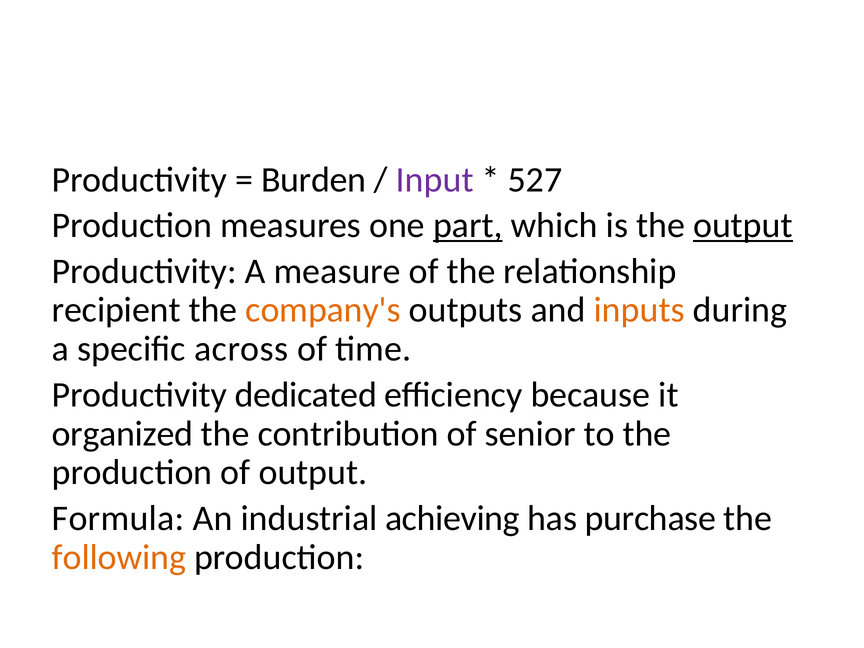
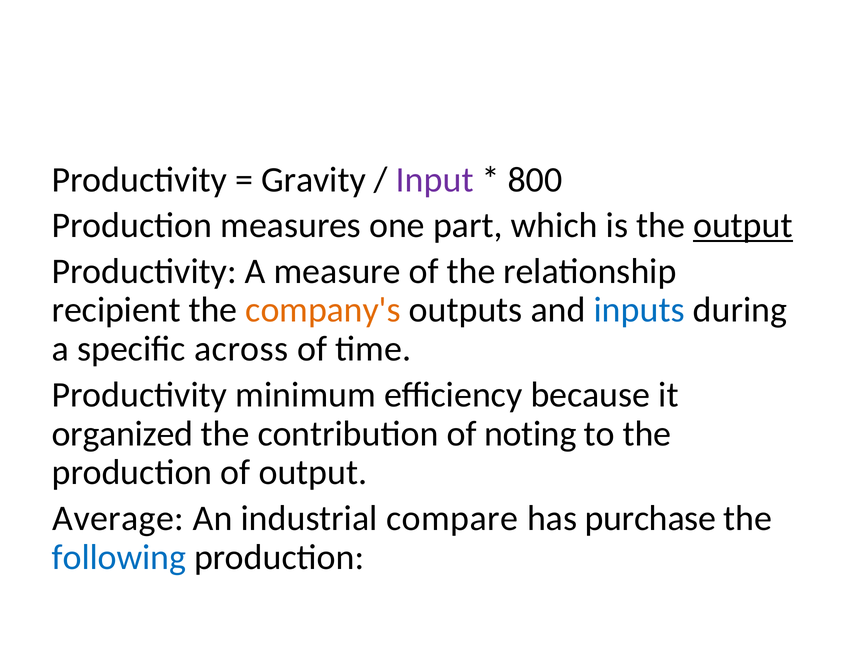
Burden: Burden -> Gravity (314, 180)
527: 527 -> 800 (535, 180)
part underline: present -> none (468, 225)
inputs colour: orange -> blue (639, 310)
dedicated: dedicated -> minimum (306, 395)
senior: senior -> noting (530, 434)
Formula: Formula -> Average (118, 518)
achieving: achieving -> compare (452, 518)
following colour: orange -> blue (119, 557)
